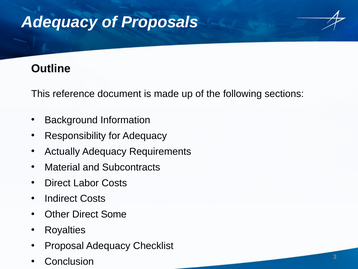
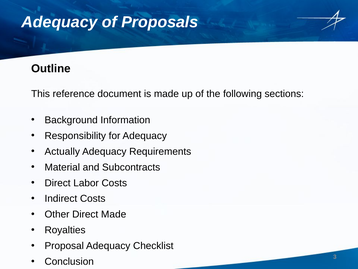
Direct Some: Some -> Made (114, 214)
